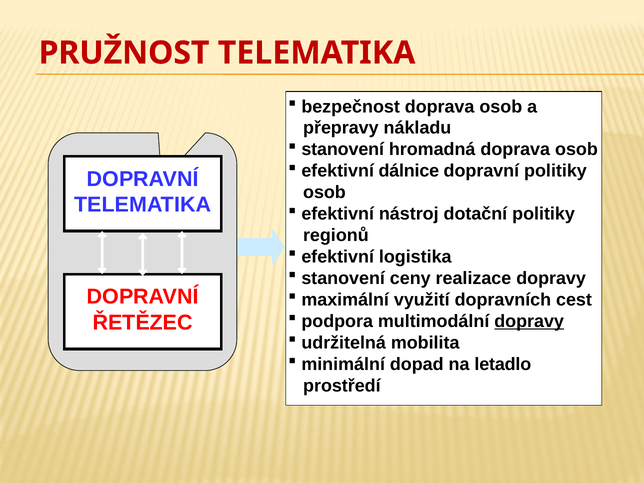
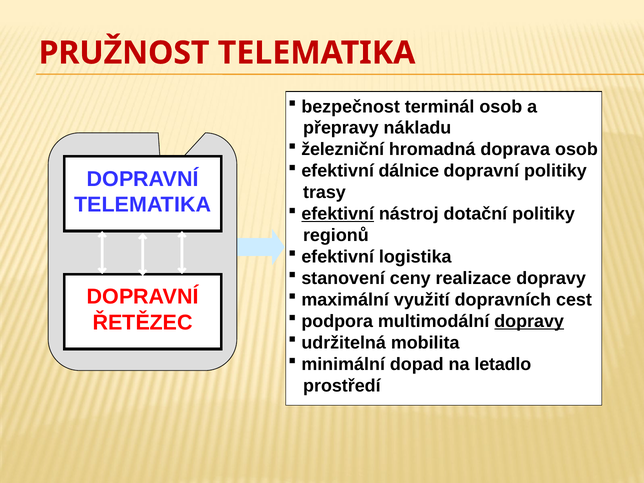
bezpečnost doprava: doprava -> terminál (440, 107)
stanovení: stanovení -> železniční (343, 150)
osob: osob -> trasy (324, 193)
efektivní underline: none -> present (338, 214)
